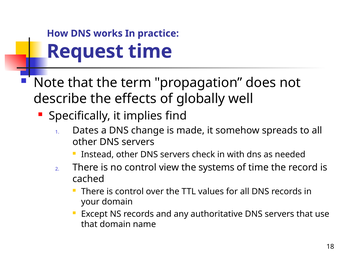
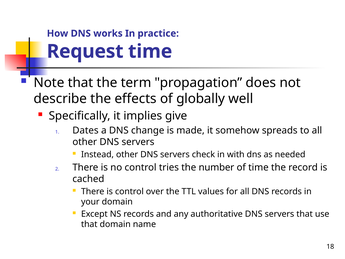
find: find -> give (176, 116)
view: view -> tries (169, 167)
systems: systems -> number (216, 167)
